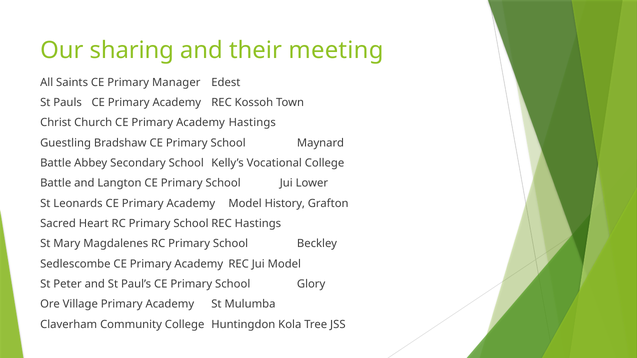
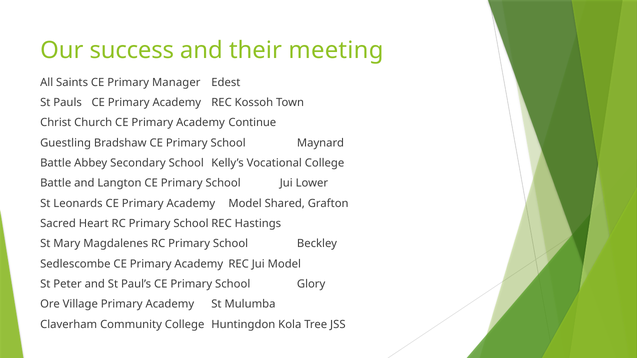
sharing: sharing -> success (132, 50)
Academy Hastings: Hastings -> Continue (252, 123)
History: History -> Shared (285, 204)
